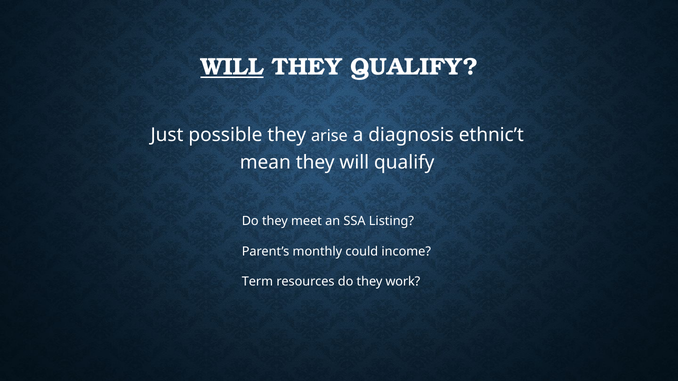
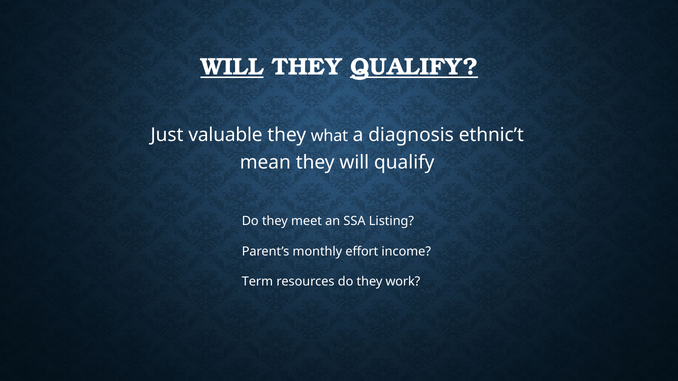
QUALIFY underline: none -> present (414, 67)
possible: possible -> valuable (225, 135)
arise: arise -> what (329, 136)
could: could -> effort (362, 252)
